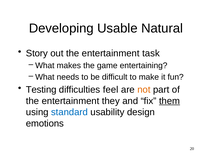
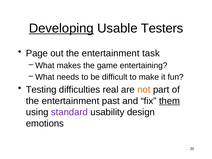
Developing underline: none -> present (61, 28)
Natural: Natural -> Testers (162, 28)
Story: Story -> Page (37, 53)
feel: feel -> real (111, 90)
they: they -> past (111, 101)
standard colour: blue -> purple (69, 112)
